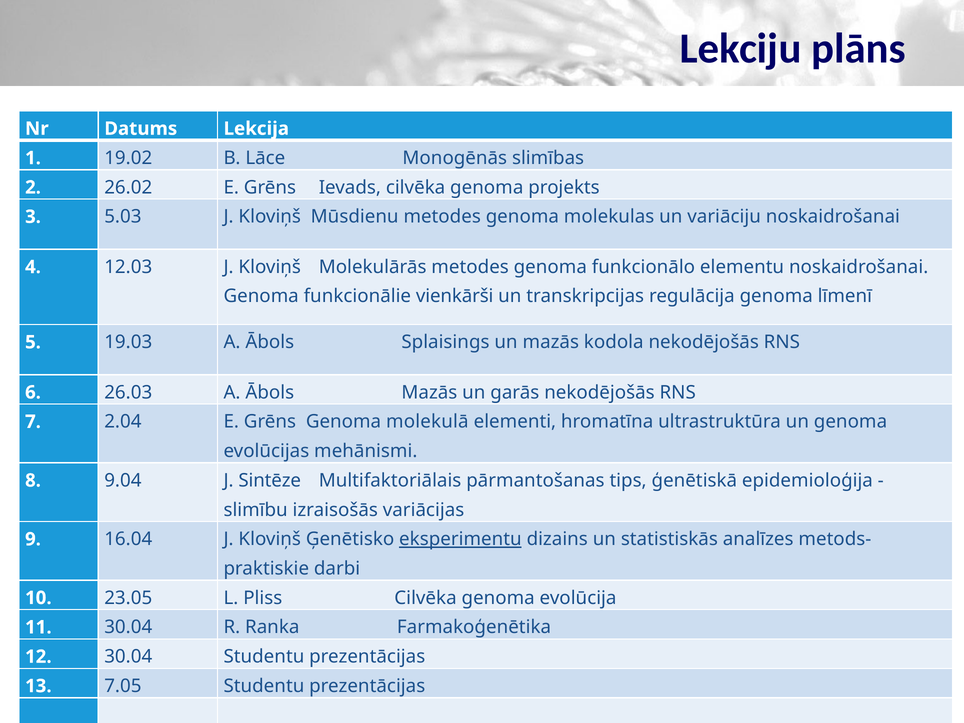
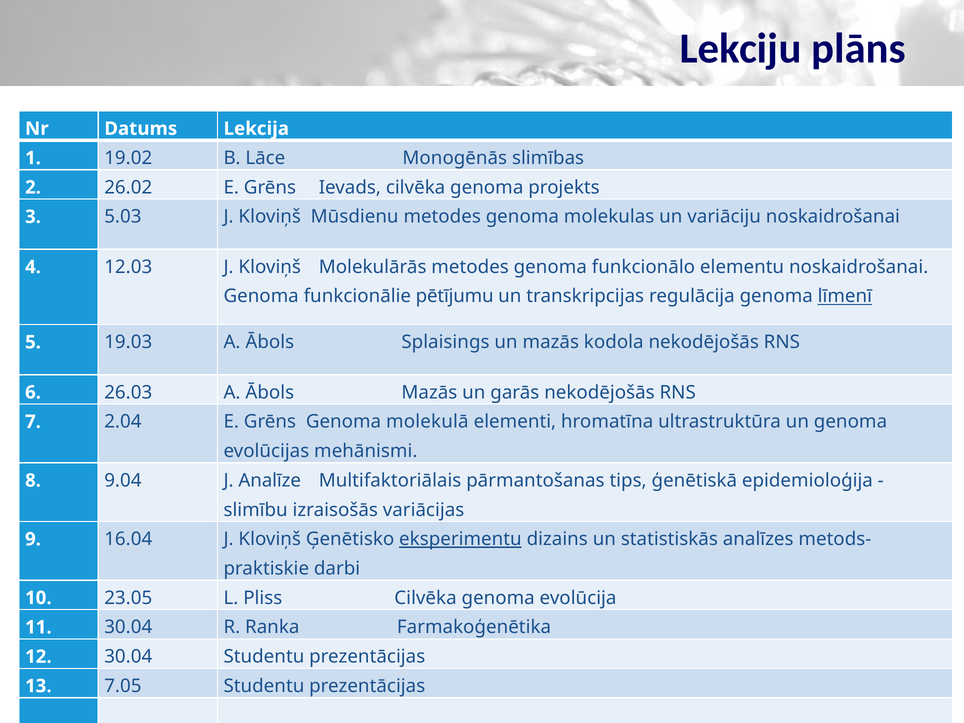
vienkārši: vienkārši -> pētījumu (455, 296)
līmenī underline: none -> present (845, 296)
Sintēze: Sintēze -> Analīze (270, 480)
